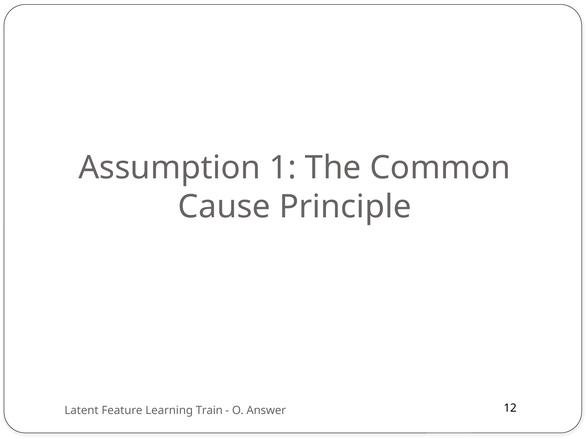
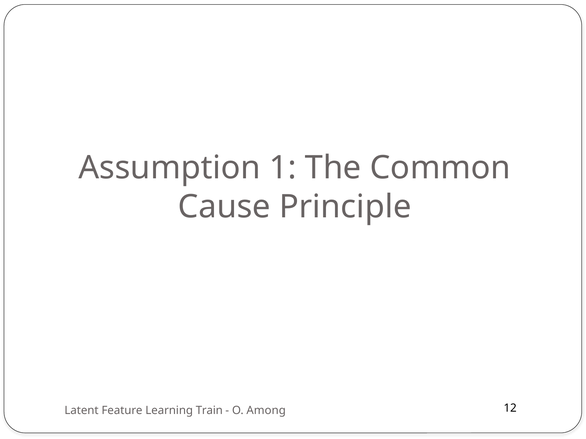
Answer: Answer -> Among (266, 411)
